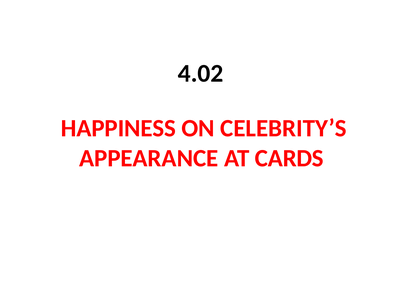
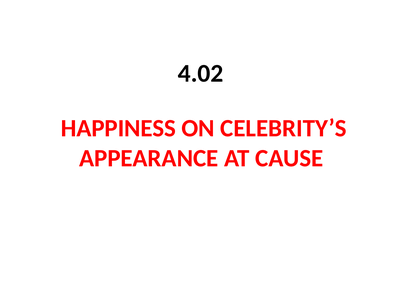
CARDS: CARDS -> CAUSE (289, 158)
